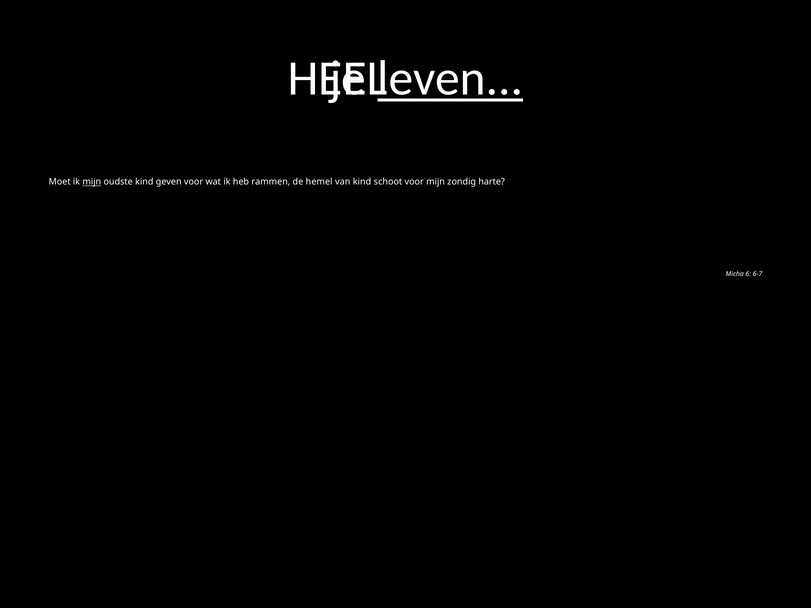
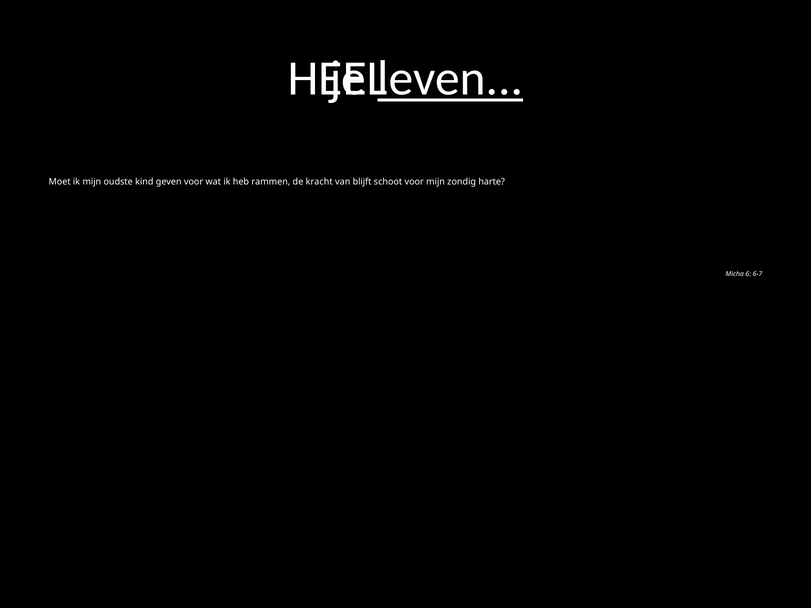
mijn underline: present -> none (92, 182)
hemel: hemel -> kracht (319, 182)
van kind: kind -> blijft (362, 182)
